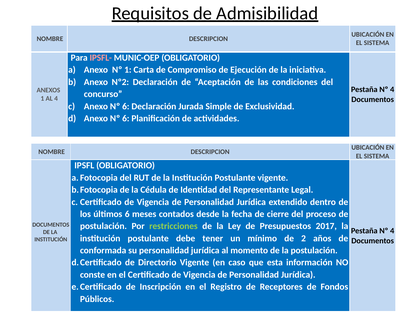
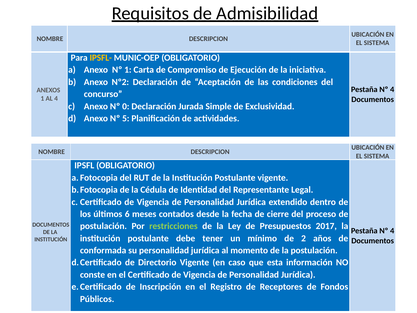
IPSFL- colour: pink -> yellow (101, 58)
6: 6 -> 0 (126, 106)
6: 6 -> 5 (126, 118)
